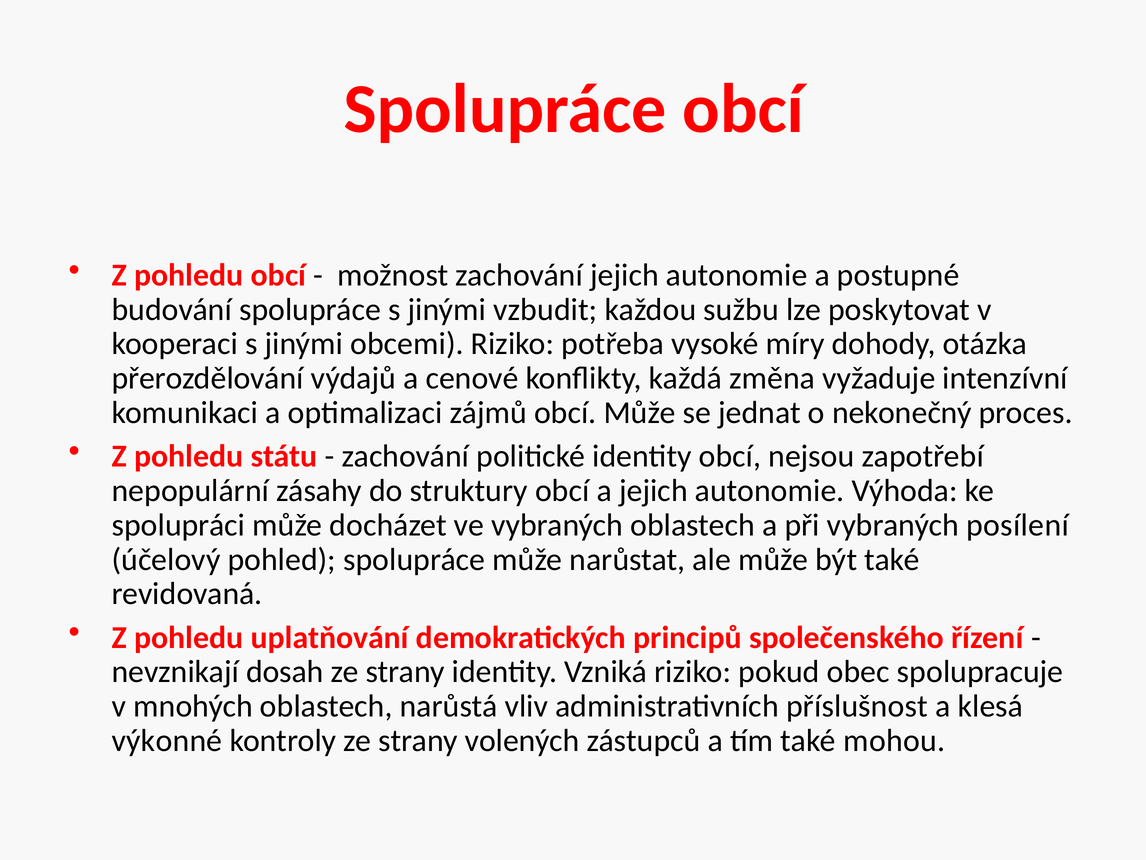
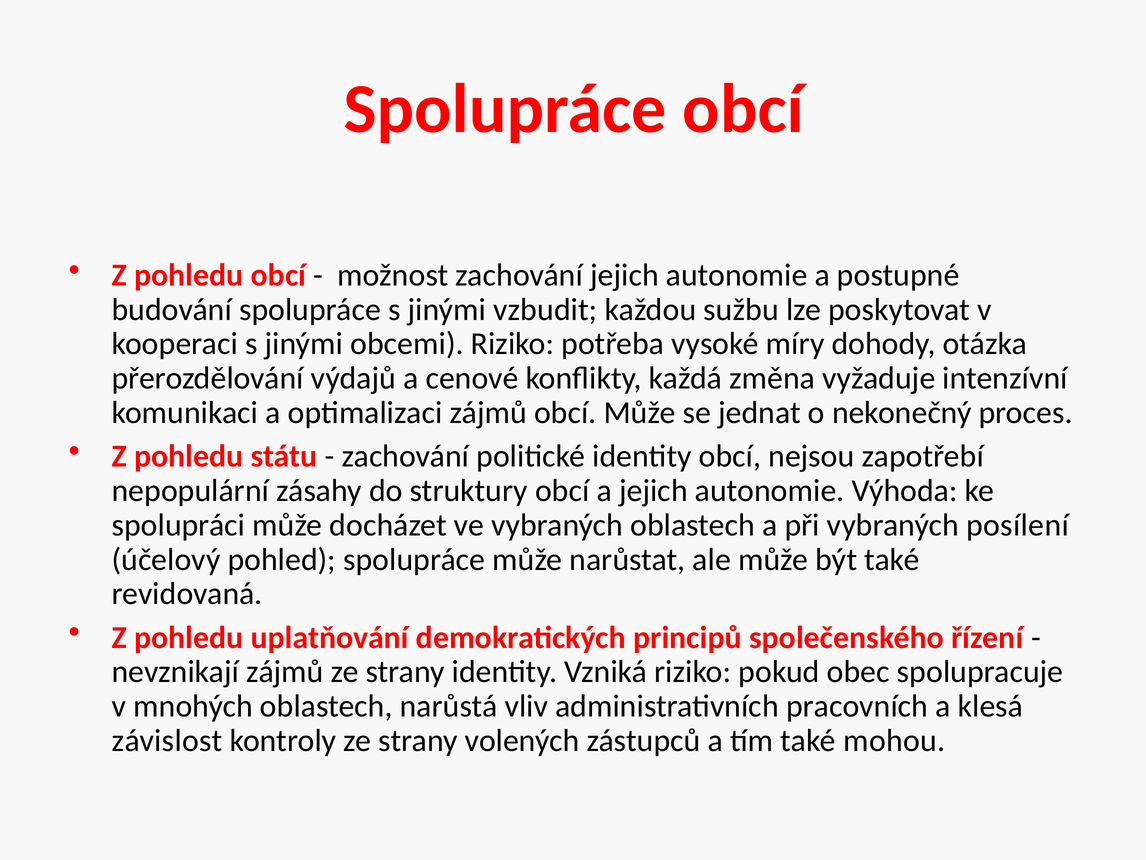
nevznikají dosah: dosah -> zájmů (285, 671)
příslušnost: příslušnost -> pracovních (857, 706)
výkonné: výkonné -> závislost (167, 740)
